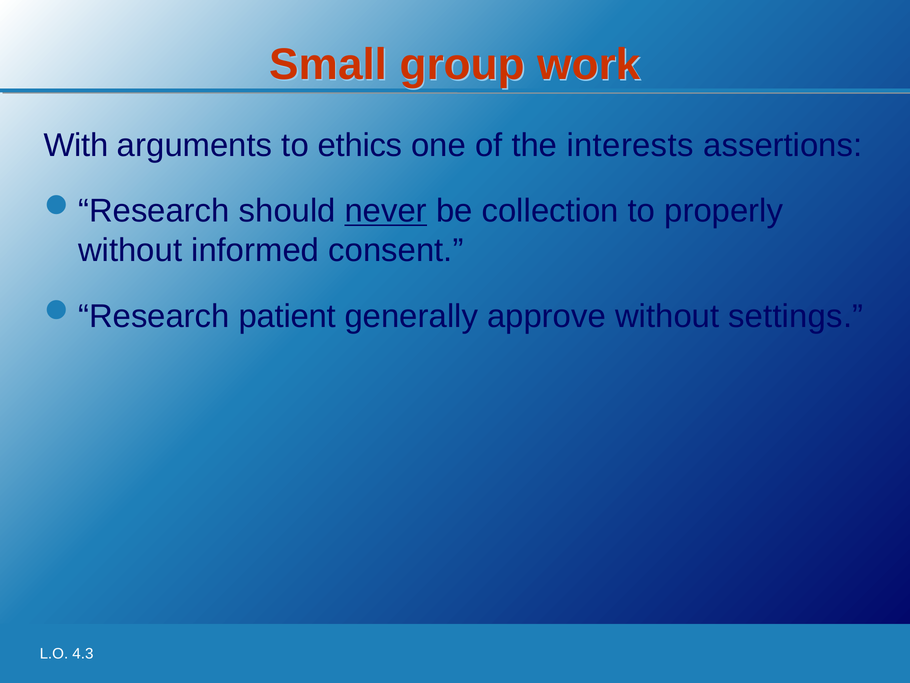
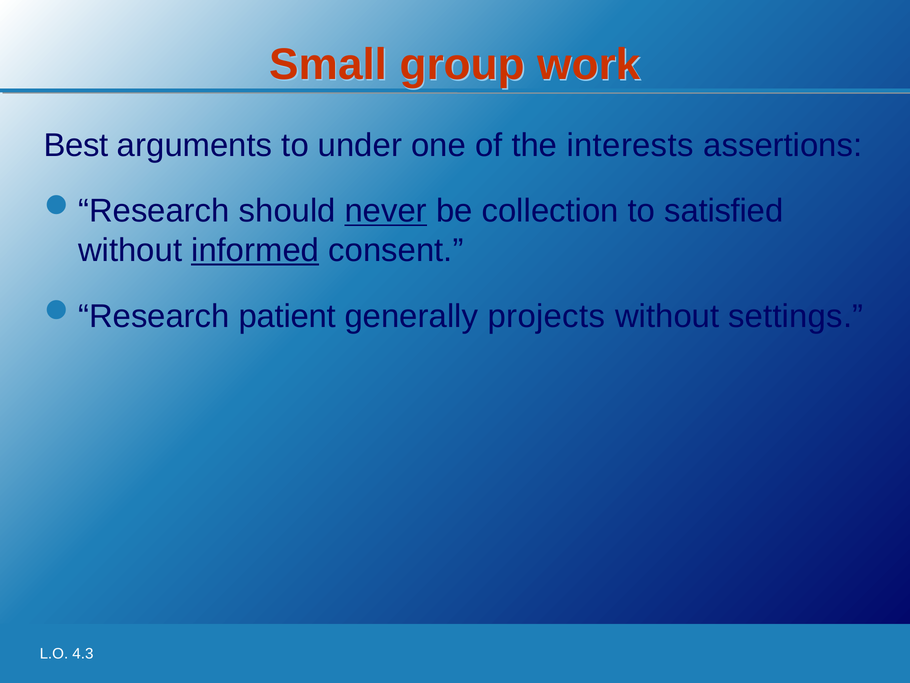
With: With -> Best (76, 145)
ethics: ethics -> under (360, 145)
properly: properly -> satisfied (724, 211)
informed underline: none -> present (255, 250)
approve: approve -> projects (546, 316)
